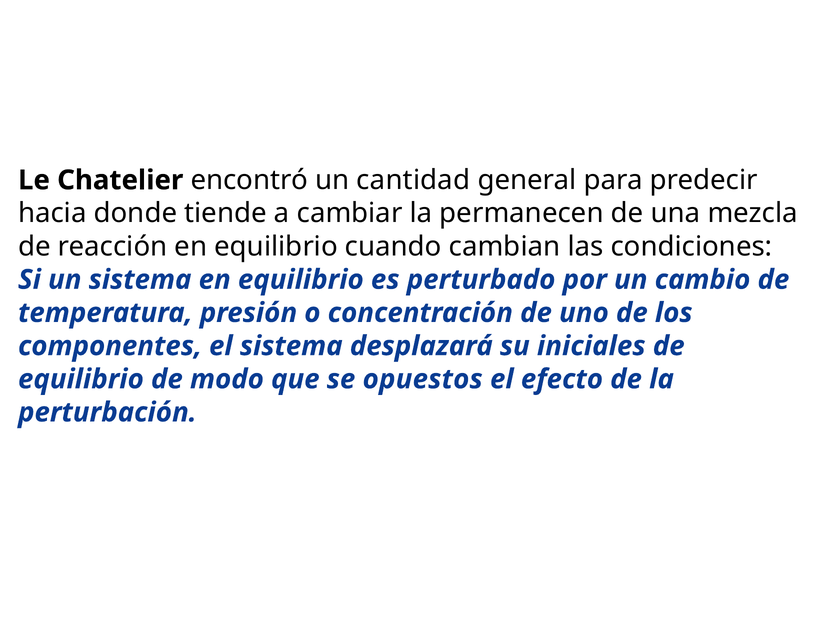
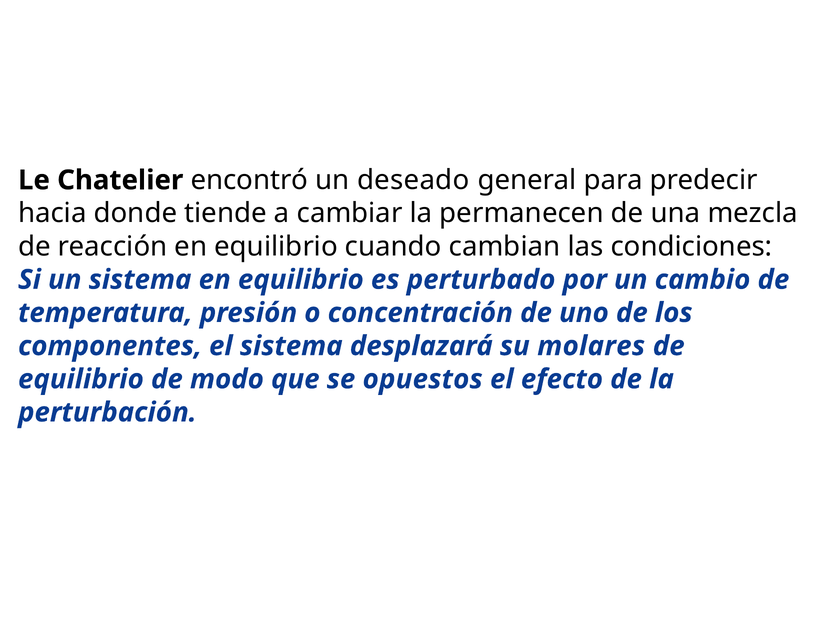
cantidad: cantidad -> deseado (413, 180)
iniciales: iniciales -> molares (591, 346)
